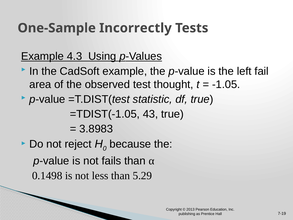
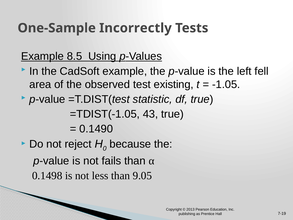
4.3: 4.3 -> 8.5 (74, 56)
fail: fail -> fell (262, 71)
thought: thought -> existing (174, 84)
3.8983: 3.8983 -> 0.1490 (96, 129)
5.29: 5.29 -> 9.05 (142, 176)
